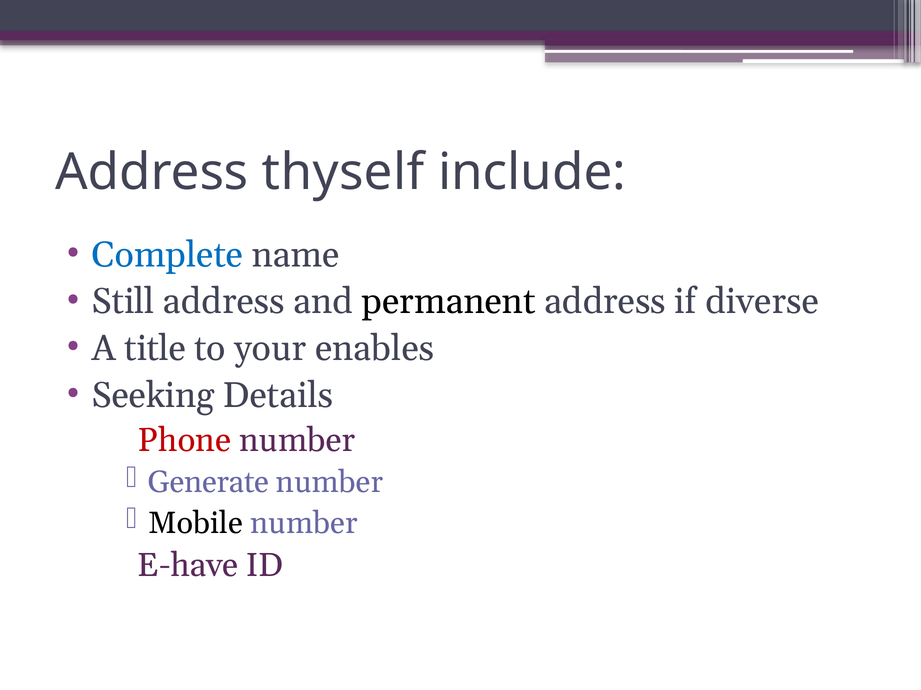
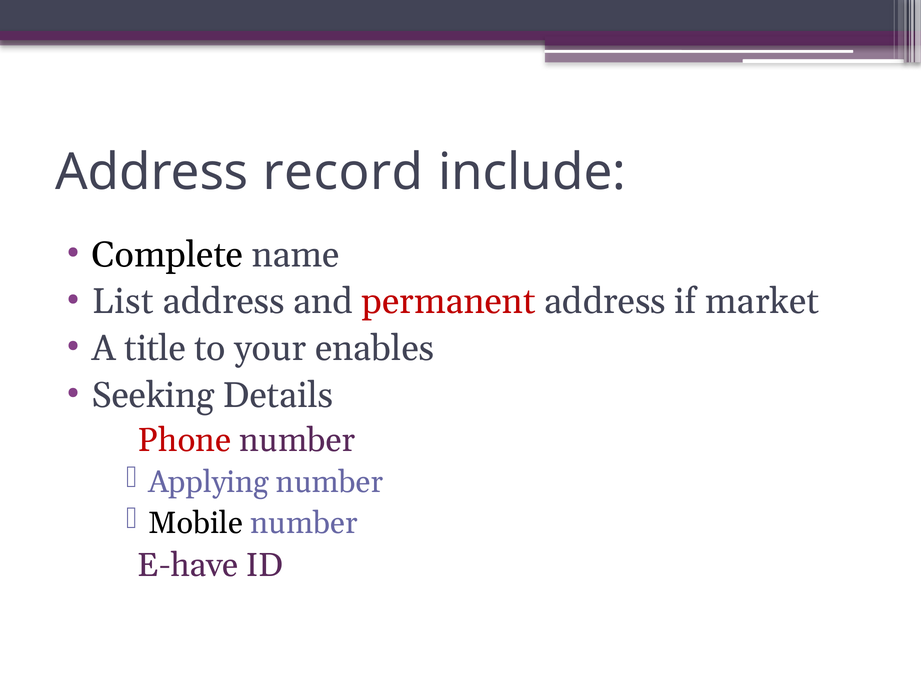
thyself: thyself -> record (343, 172)
Complete colour: blue -> black (168, 255)
Still: Still -> List (123, 302)
permanent colour: black -> red (449, 302)
diverse: diverse -> market (762, 302)
Generate: Generate -> Applying (208, 483)
